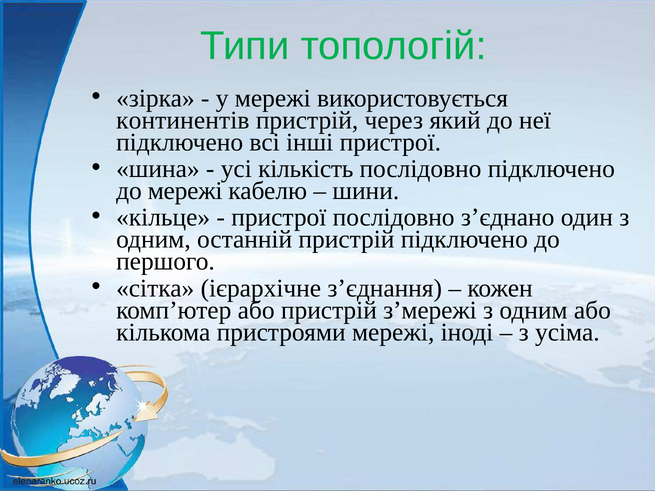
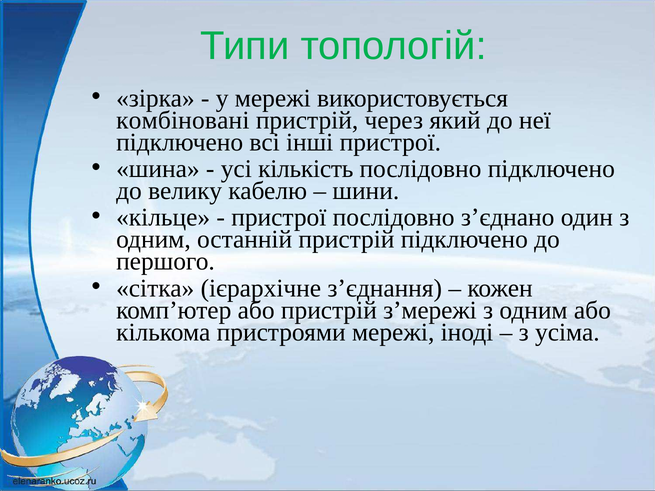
континентів: континентів -> комбіновані (183, 120)
до мережі: мережі -> велику (185, 191)
